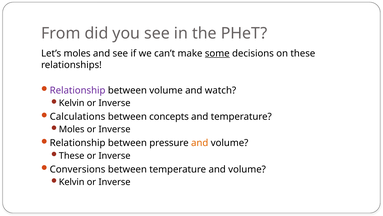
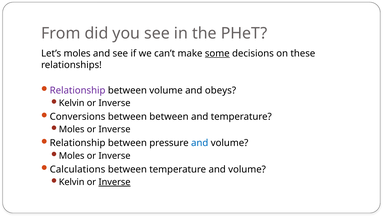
watch: watch -> obeys (220, 90)
Calculations: Calculations -> Conversions (78, 116)
between concepts: concepts -> between (169, 116)
and colour: orange -> blue (200, 143)
These: These -> Moles (72, 155)
Conversions: Conversions -> Calculations (78, 169)
Inverse underline: none -> present (115, 182)
